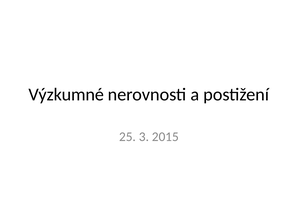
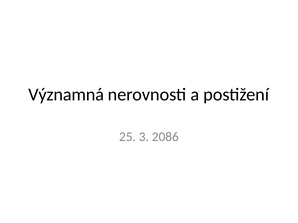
Výzkumné: Výzkumné -> Významná (66, 95)
2015: 2015 -> 2086 (165, 137)
